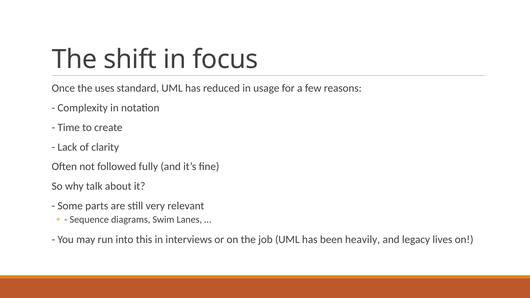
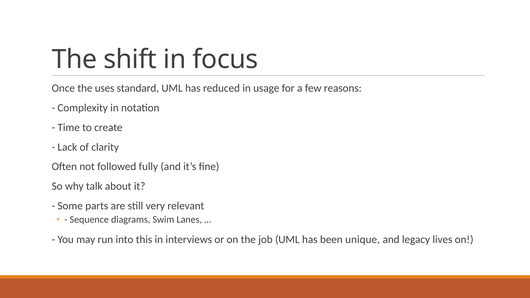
heavily: heavily -> unique (363, 240)
